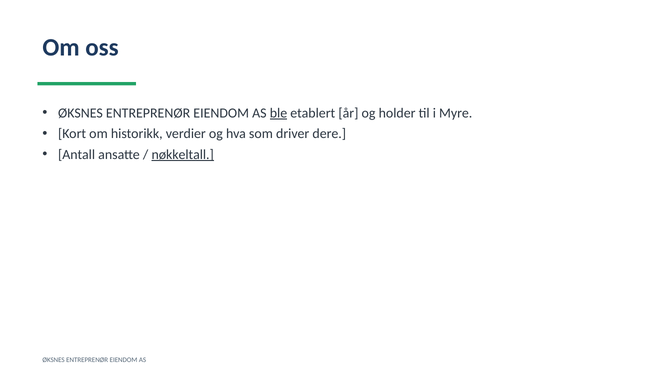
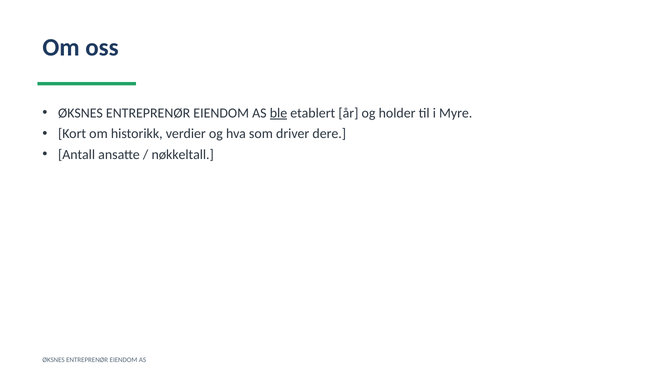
nøkkeltall underline: present -> none (183, 155)
